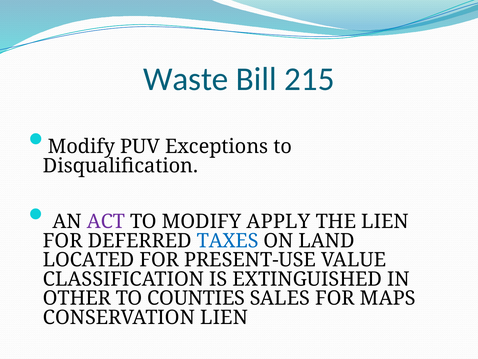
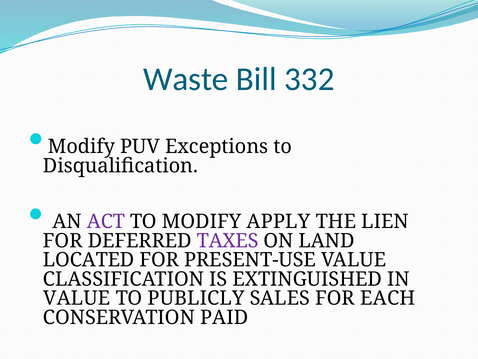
215: 215 -> 332 (309, 79)
TAXES colour: blue -> purple (228, 241)
OTHER: OTHER -> VALUE (77, 298)
COUNTIES: COUNTIES -> PUBLICLY (196, 298)
MAPS: MAPS -> EACH (388, 298)
CONSERVATION LIEN: LIEN -> PAID (224, 317)
